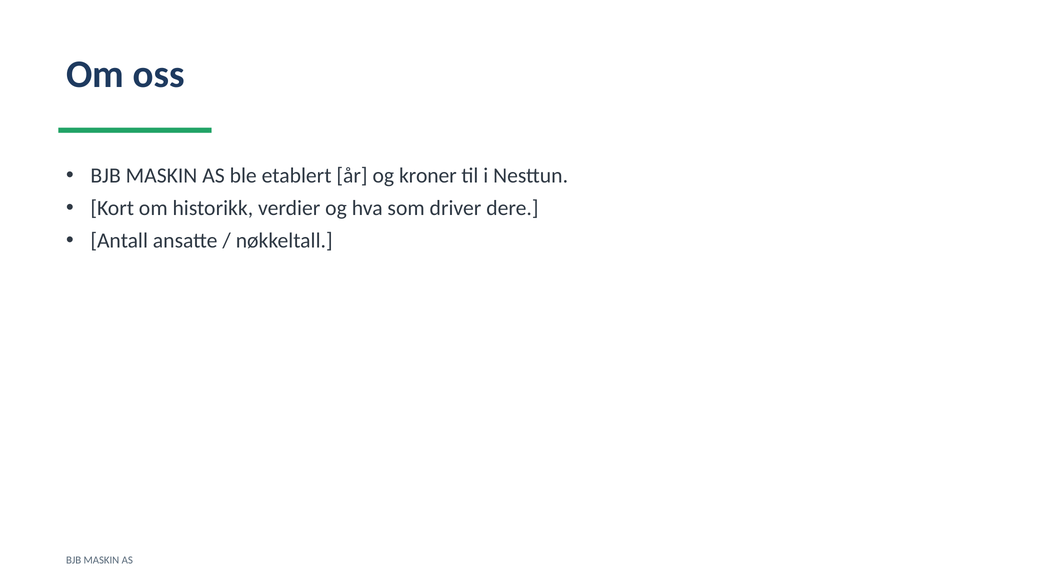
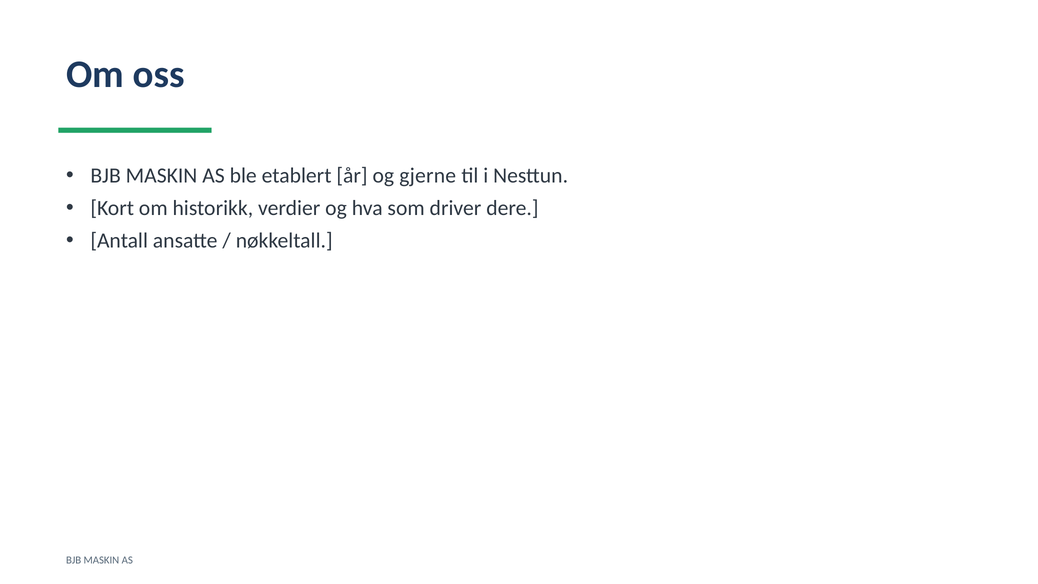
kroner: kroner -> gjerne (428, 176)
